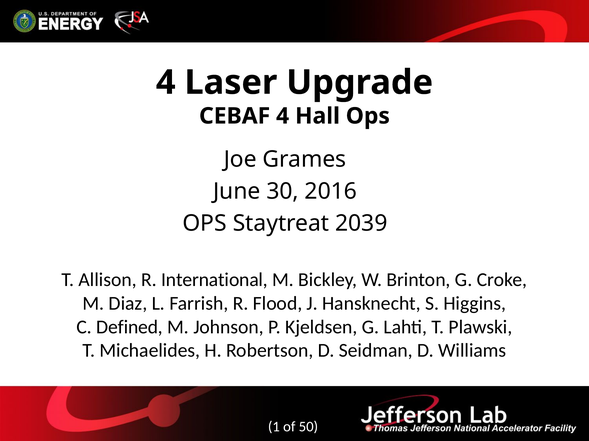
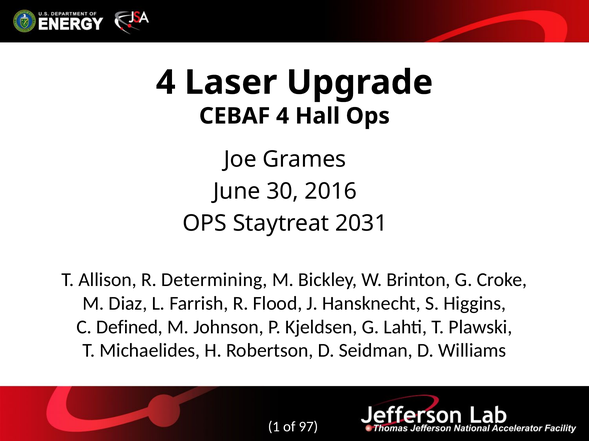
2039: 2039 -> 2031 (361, 224)
International: International -> Determining (214, 280)
50: 50 -> 97 (308, 427)
